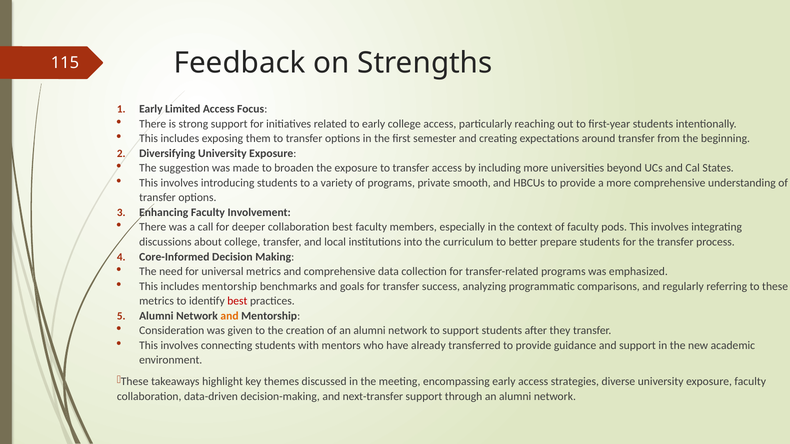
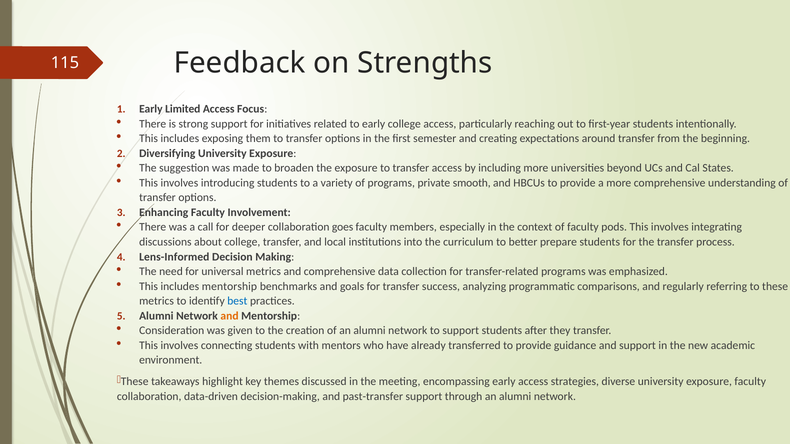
collaboration best: best -> goes (343, 227)
Core-Informed: Core-Informed -> Lens-Informed (174, 257)
best colour: red -> blue (237, 301)
next-transfer: next-transfer -> past-transfer (373, 397)
